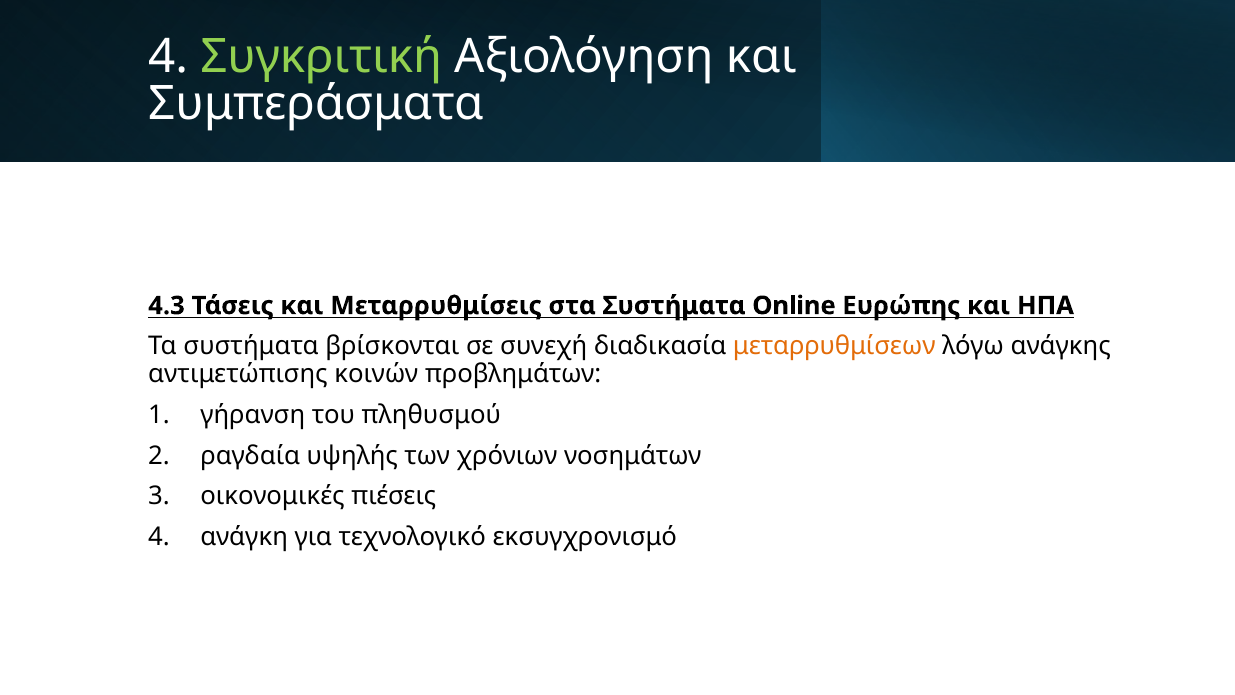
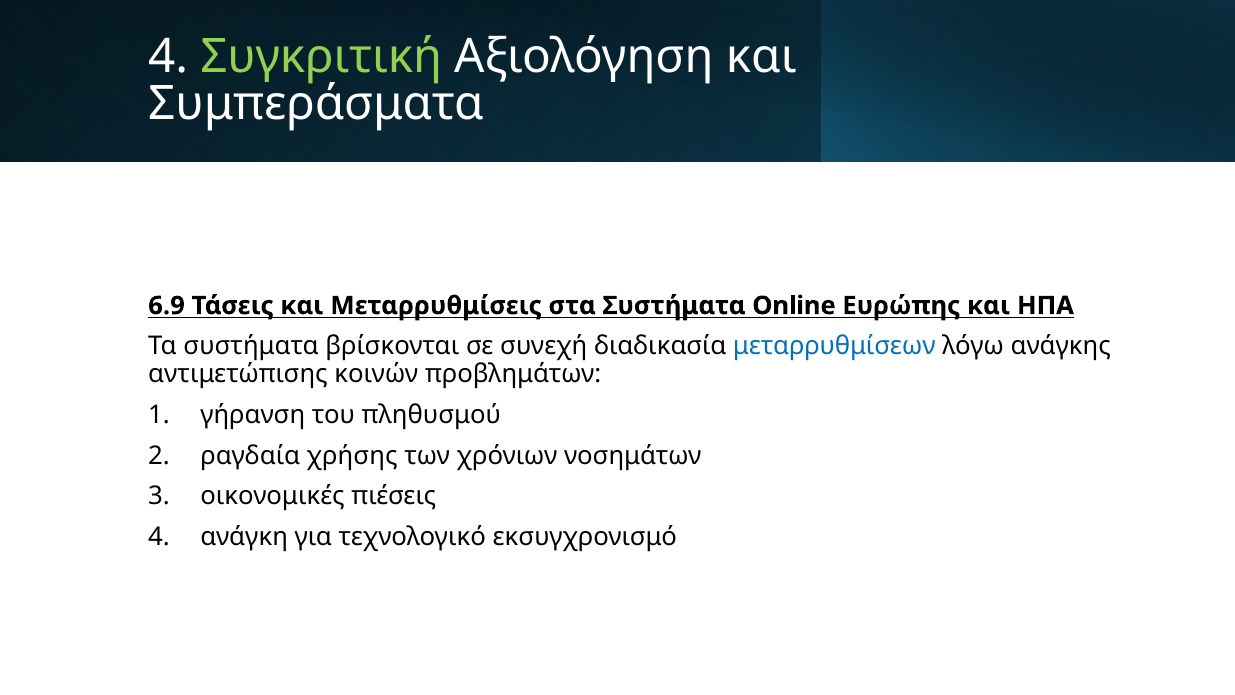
4.3: 4.3 -> 6.9 (167, 306)
μεταρρυθμίσεων colour: orange -> blue (834, 346)
υψηλής: υψηλής -> χρήσης (352, 455)
